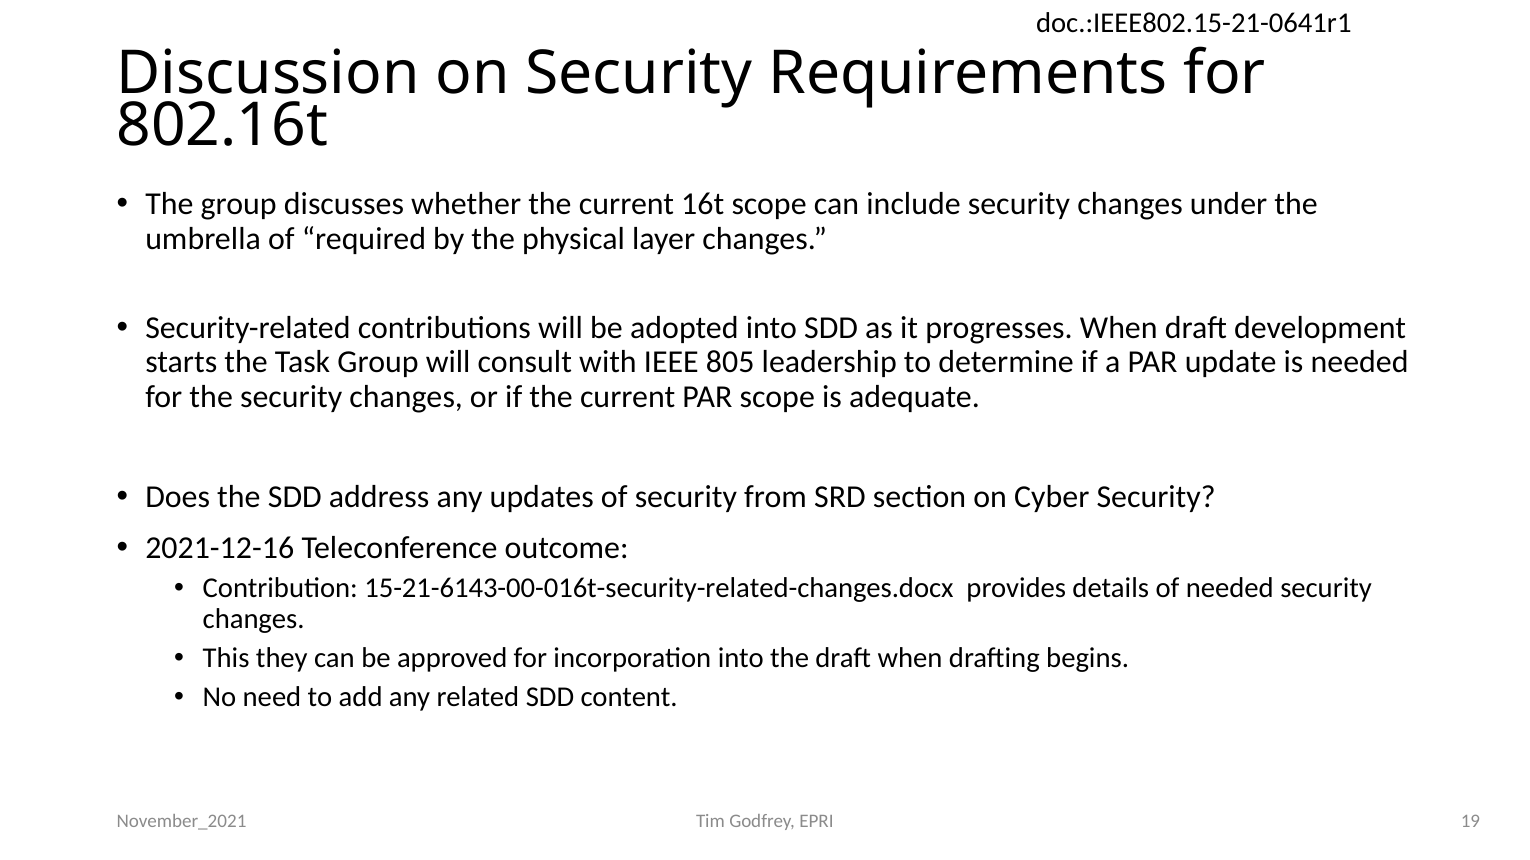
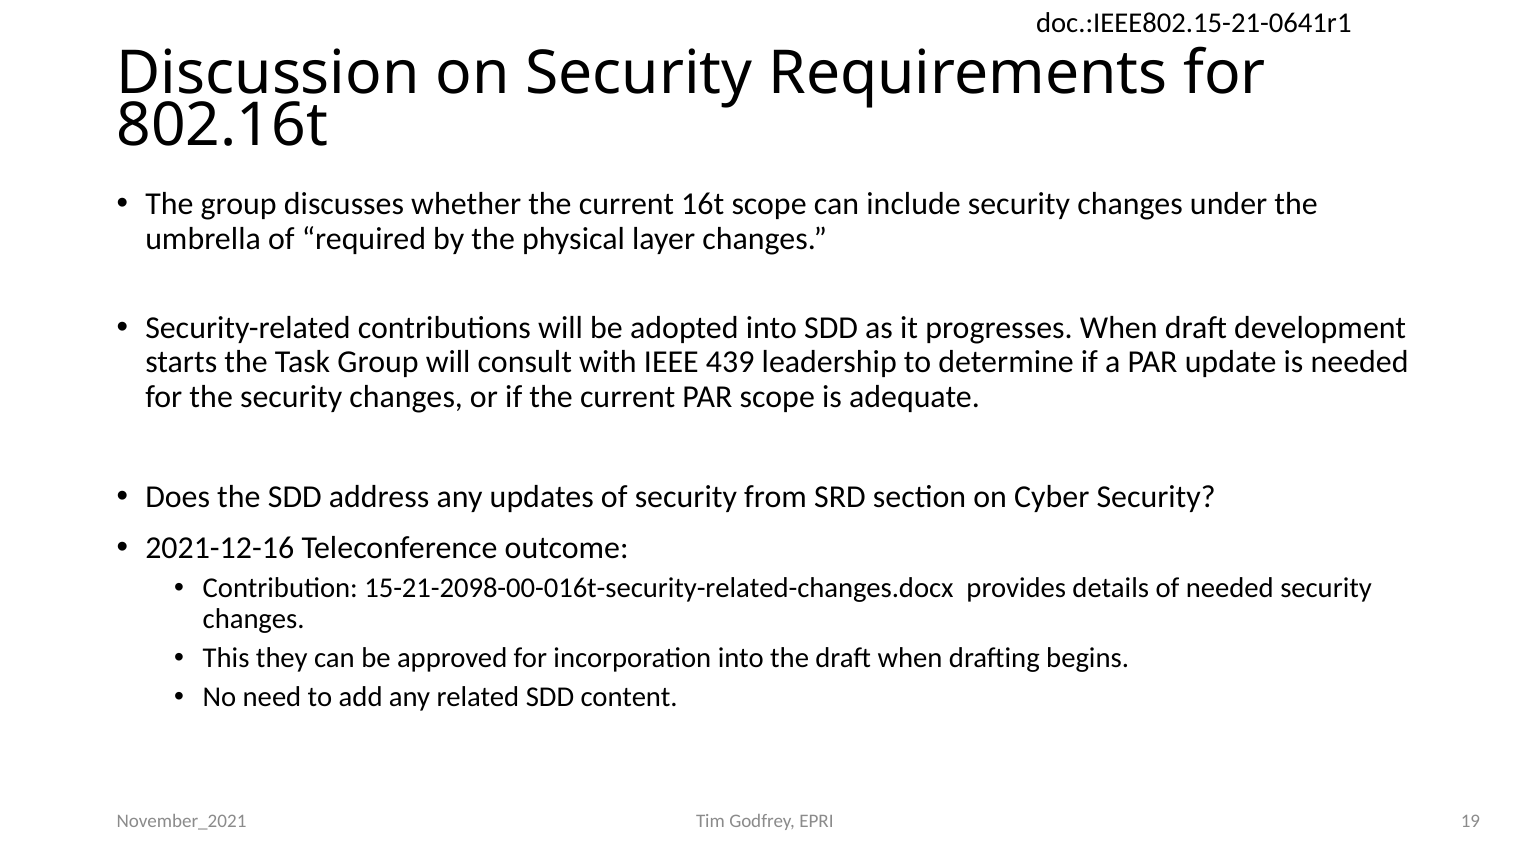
805: 805 -> 439 (730, 363)
15-21-6143-00-016t-security-related-changes.docx: 15-21-6143-00-016t-security-related-changes.docx -> 15-21-2098-00-016t-security-related-changes.docx (659, 589)
